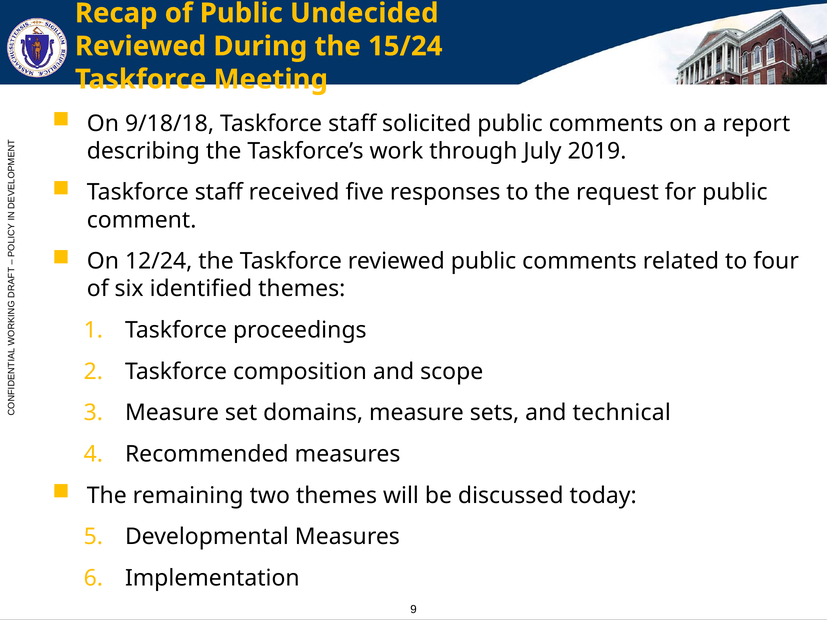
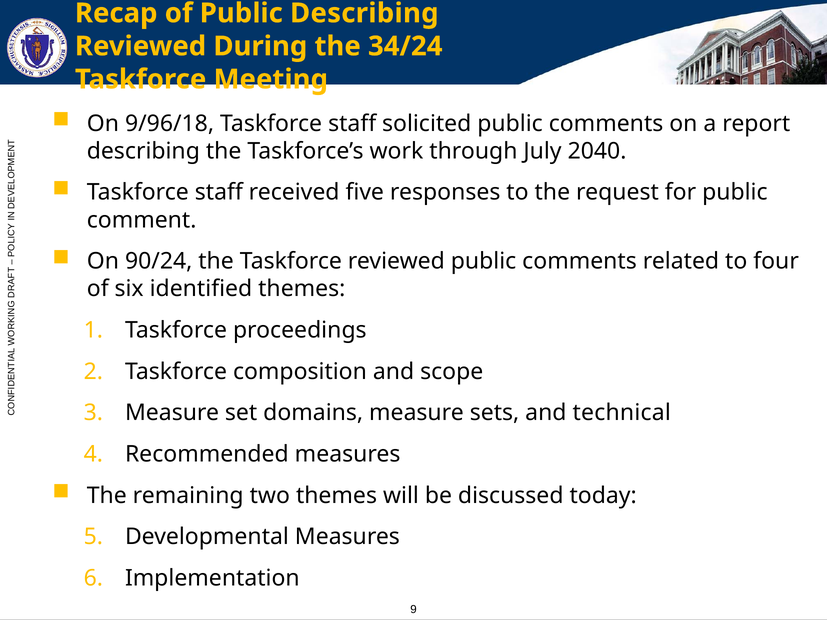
Public Undecided: Undecided -> Describing (364, 13)
15/24: 15/24 -> 34/24 (405, 46)
9/18/18: 9/18/18 -> 9/96/18 (170, 124)
2019: 2019 -> 2040 (597, 151)
12/24: 12/24 -> 90/24 (159, 261)
